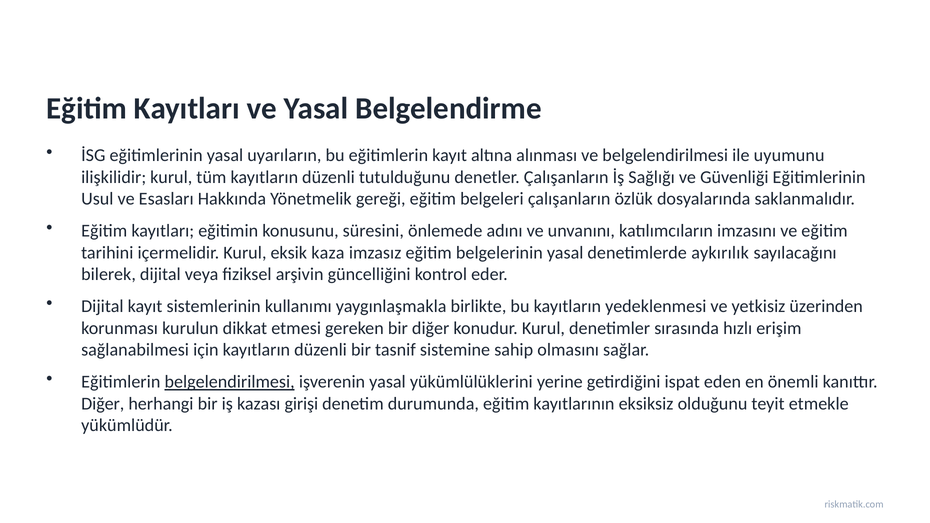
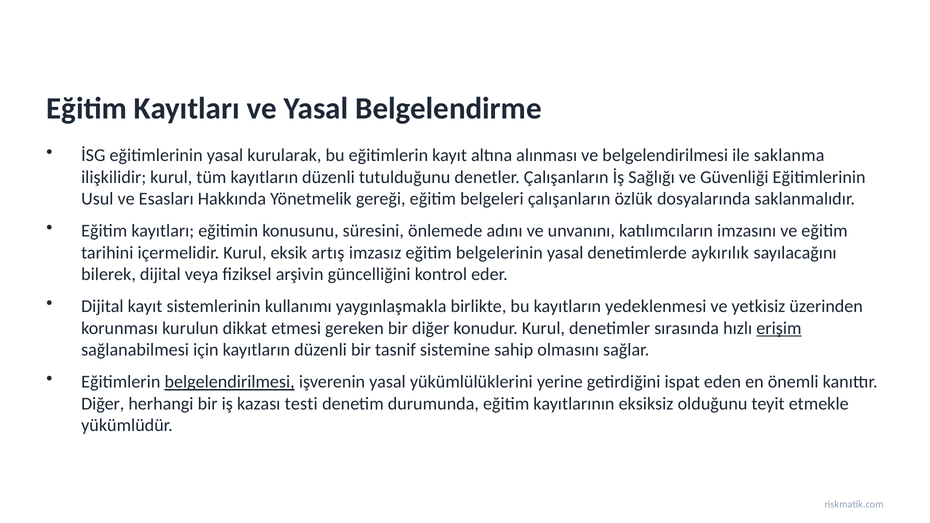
uyarıların: uyarıların -> kurularak (284, 155)
uyumunu: uyumunu -> saklanma (789, 155)
kaza: kaza -> artış (328, 253)
erişim underline: none -> present (779, 328)
girişi: girişi -> testi (301, 404)
